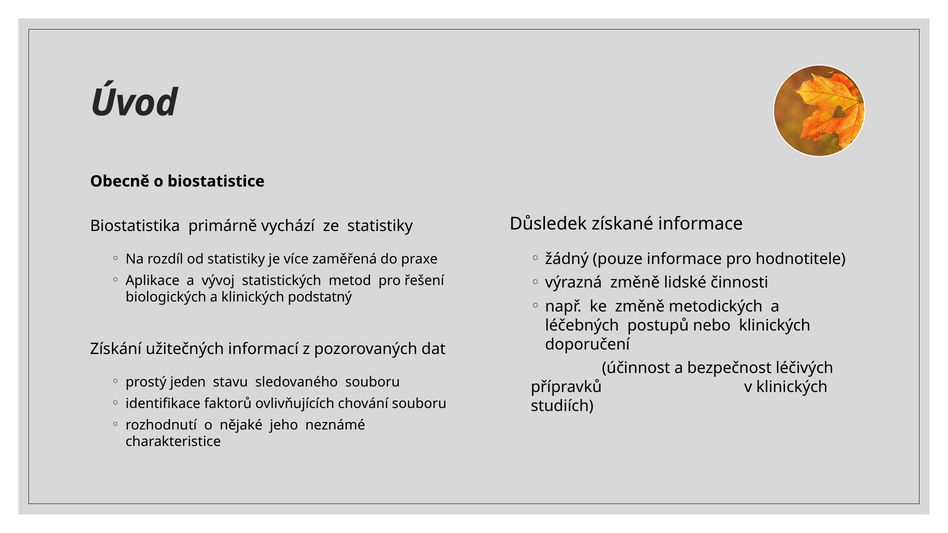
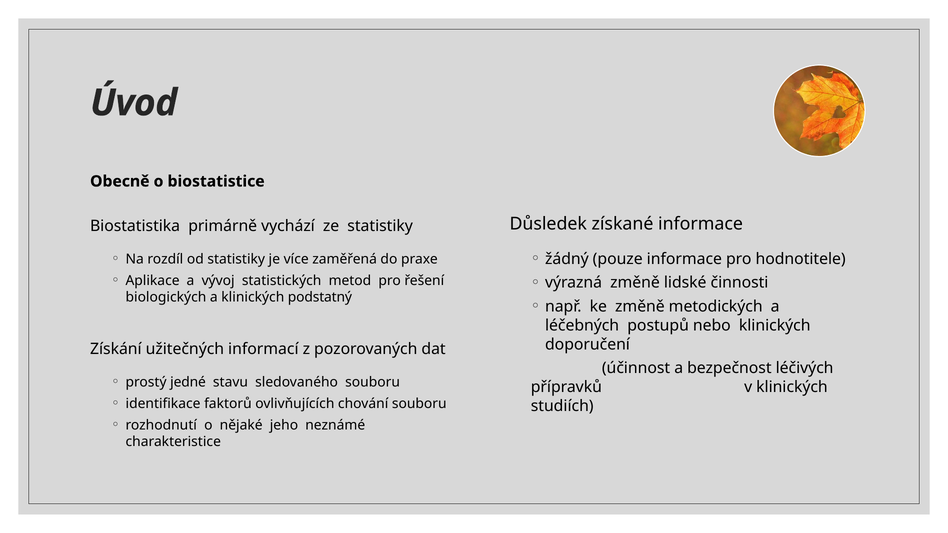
jeden: jeden -> jedné (188, 382)
